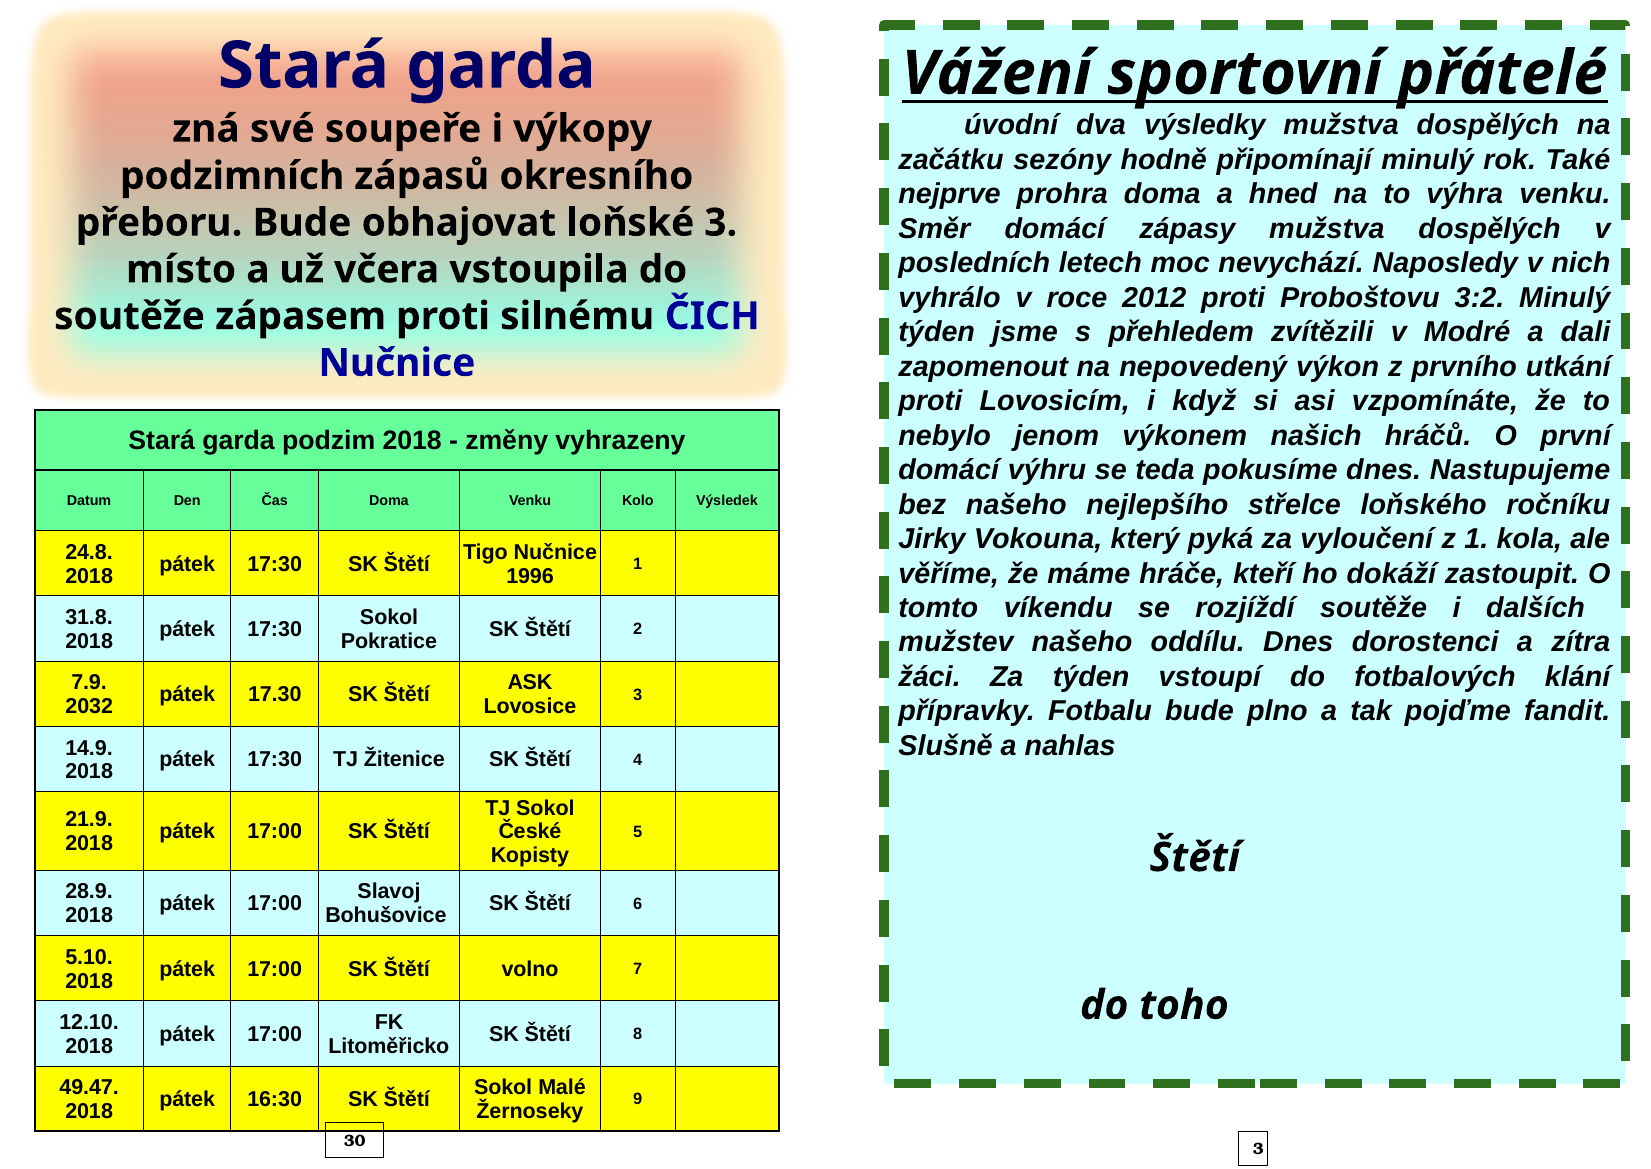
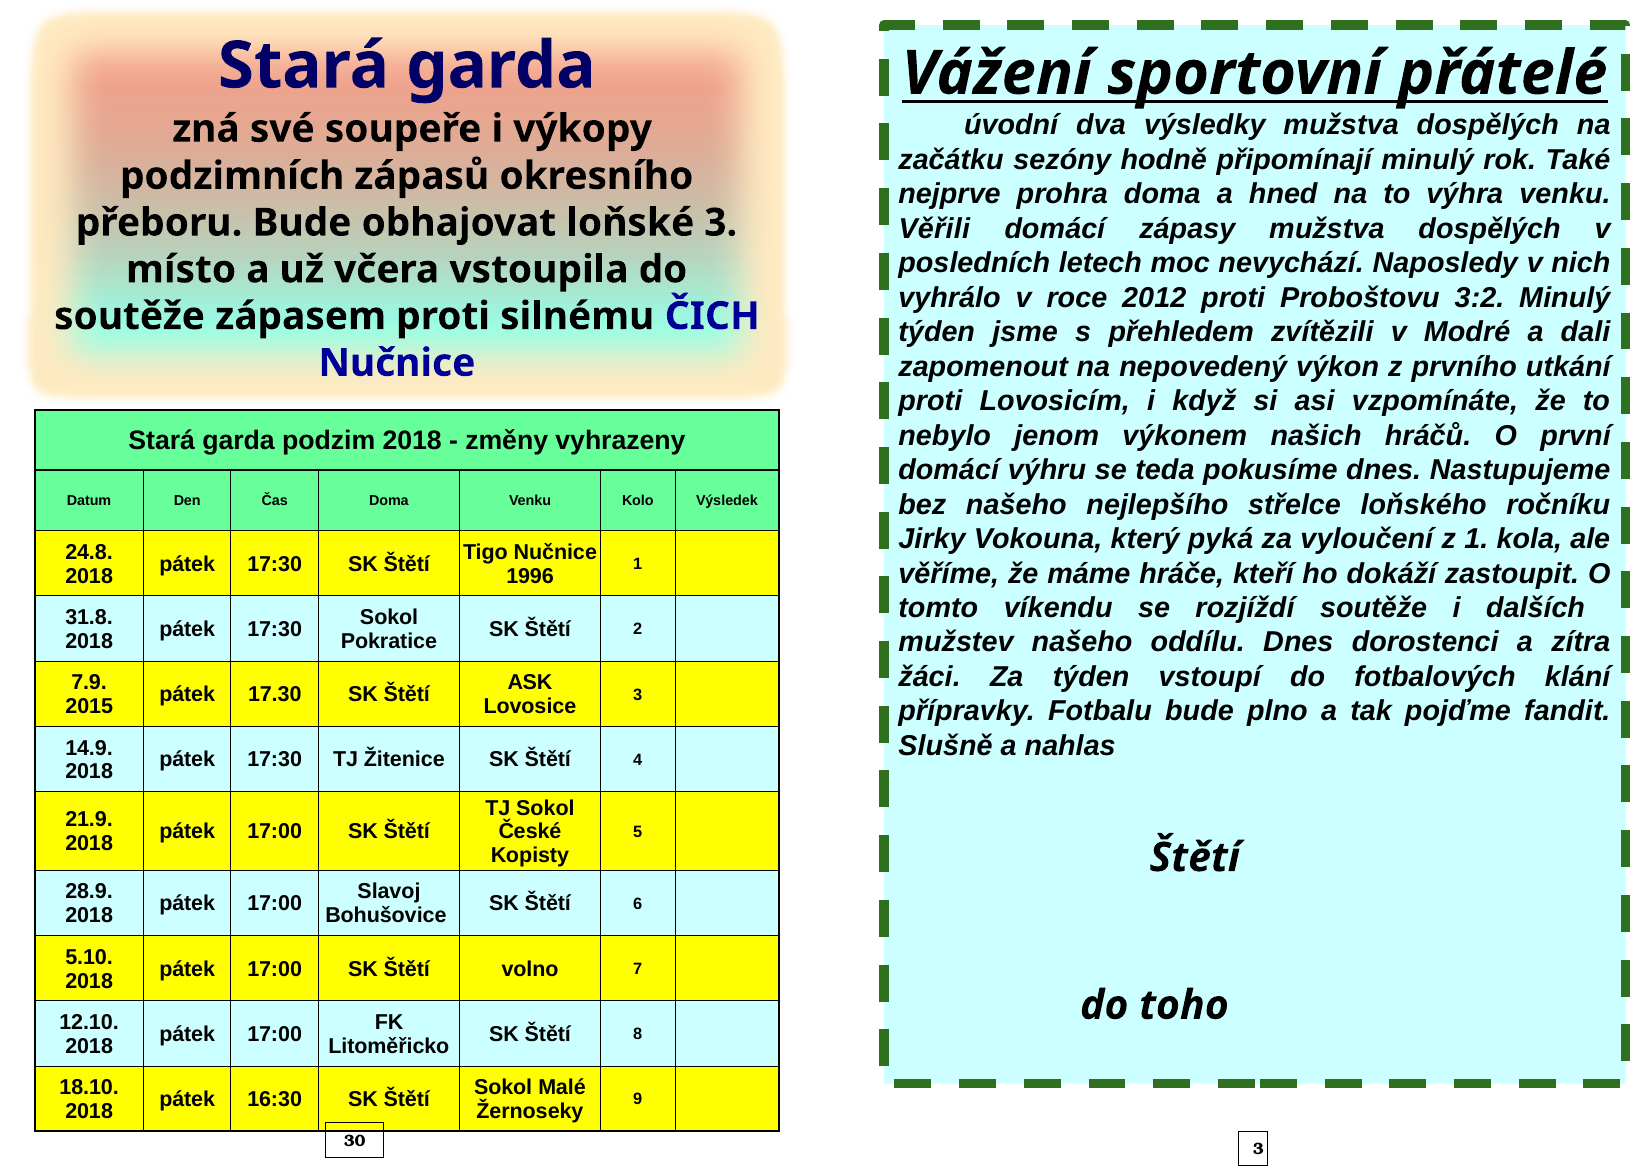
Směr: Směr -> Věřili (934, 229)
2032: 2032 -> 2015 (89, 706)
49.47: 49.47 -> 18.10 (89, 1087)
